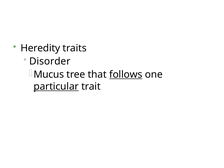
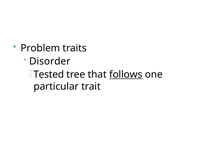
Heredity: Heredity -> Problem (40, 48)
Mucus: Mucus -> Tested (49, 74)
particular underline: present -> none (56, 86)
